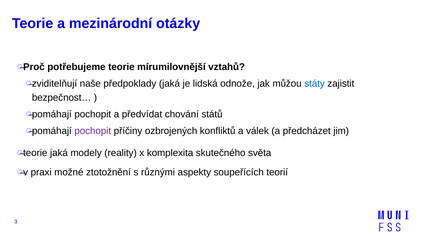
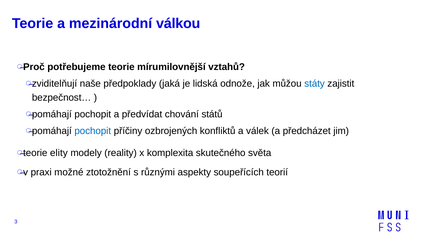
otázky: otázky -> válkou (178, 23)
pochopit colour: purple -> blue (93, 131)
jaká: jaká -> elity (59, 153)
